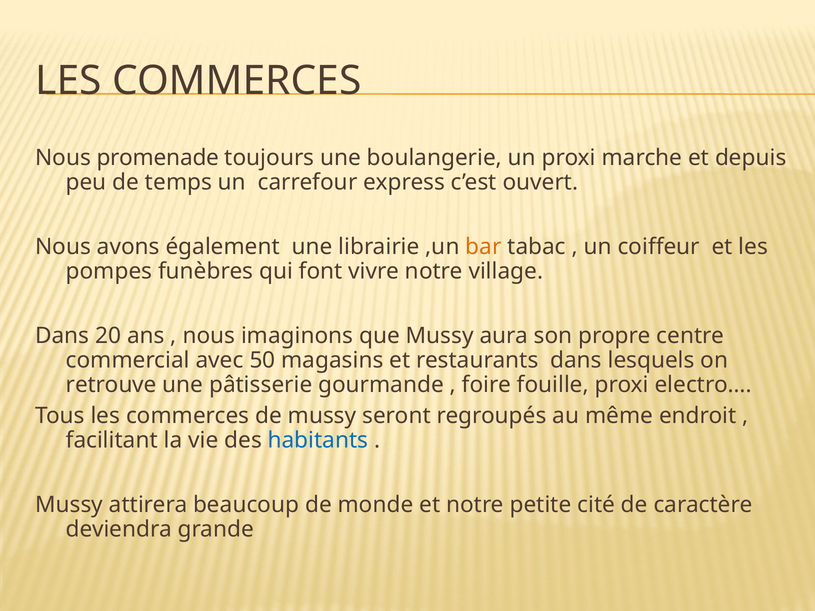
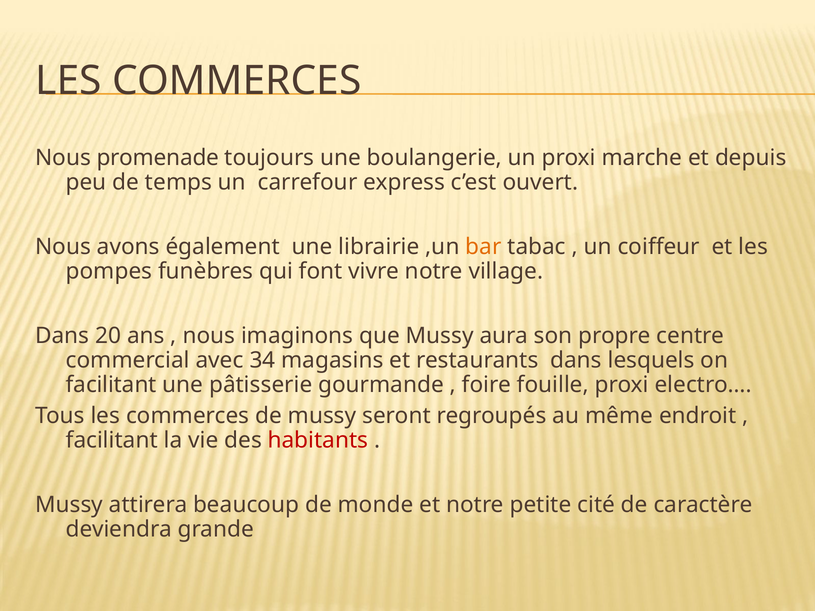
50: 50 -> 34 (262, 360)
retrouve: retrouve -> facilitant (111, 385)
habitants colour: blue -> red (318, 440)
